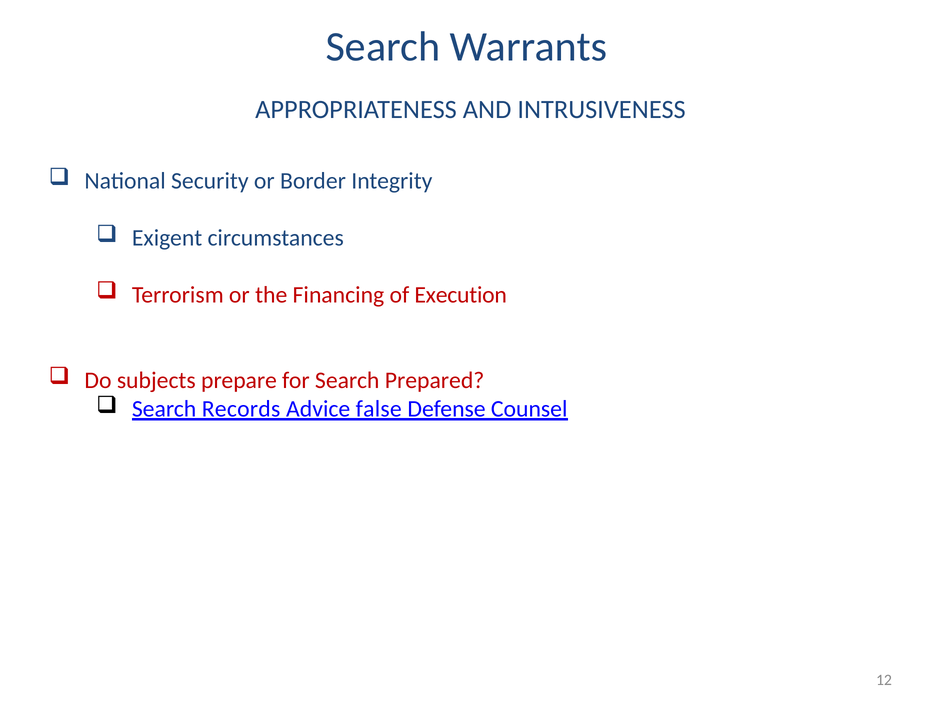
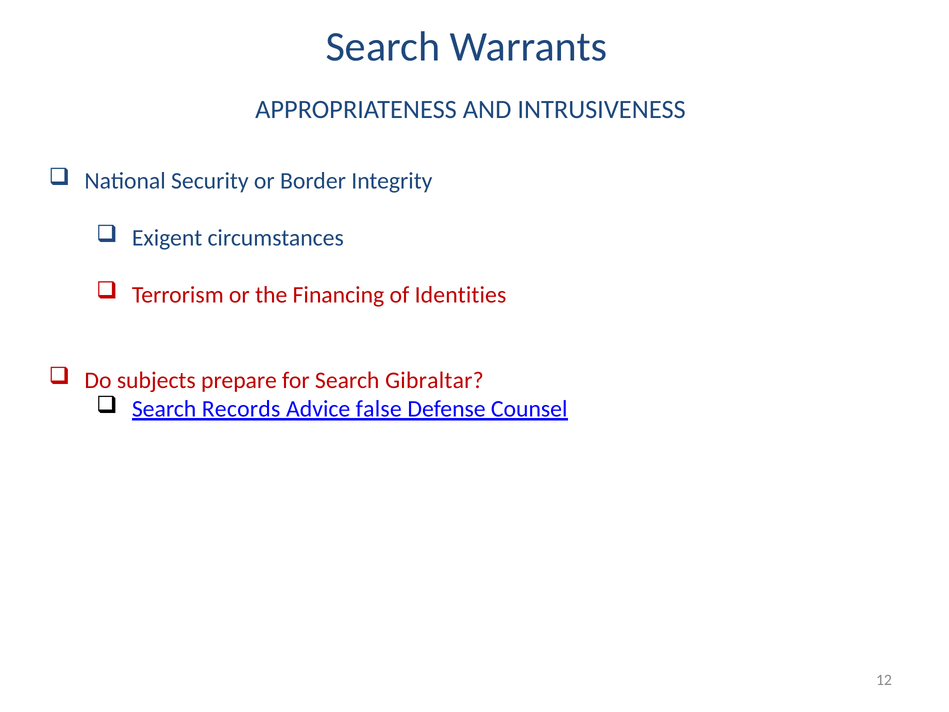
Execution: Execution -> Identities (460, 295)
Prepared: Prepared -> Gibraltar (434, 380)
